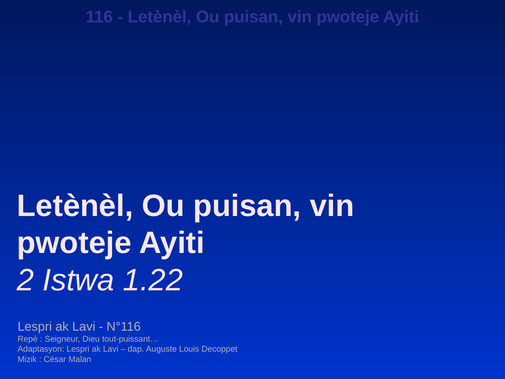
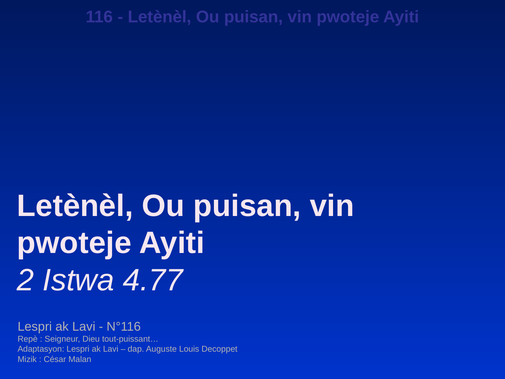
1.22: 1.22 -> 4.77 (153, 280)
